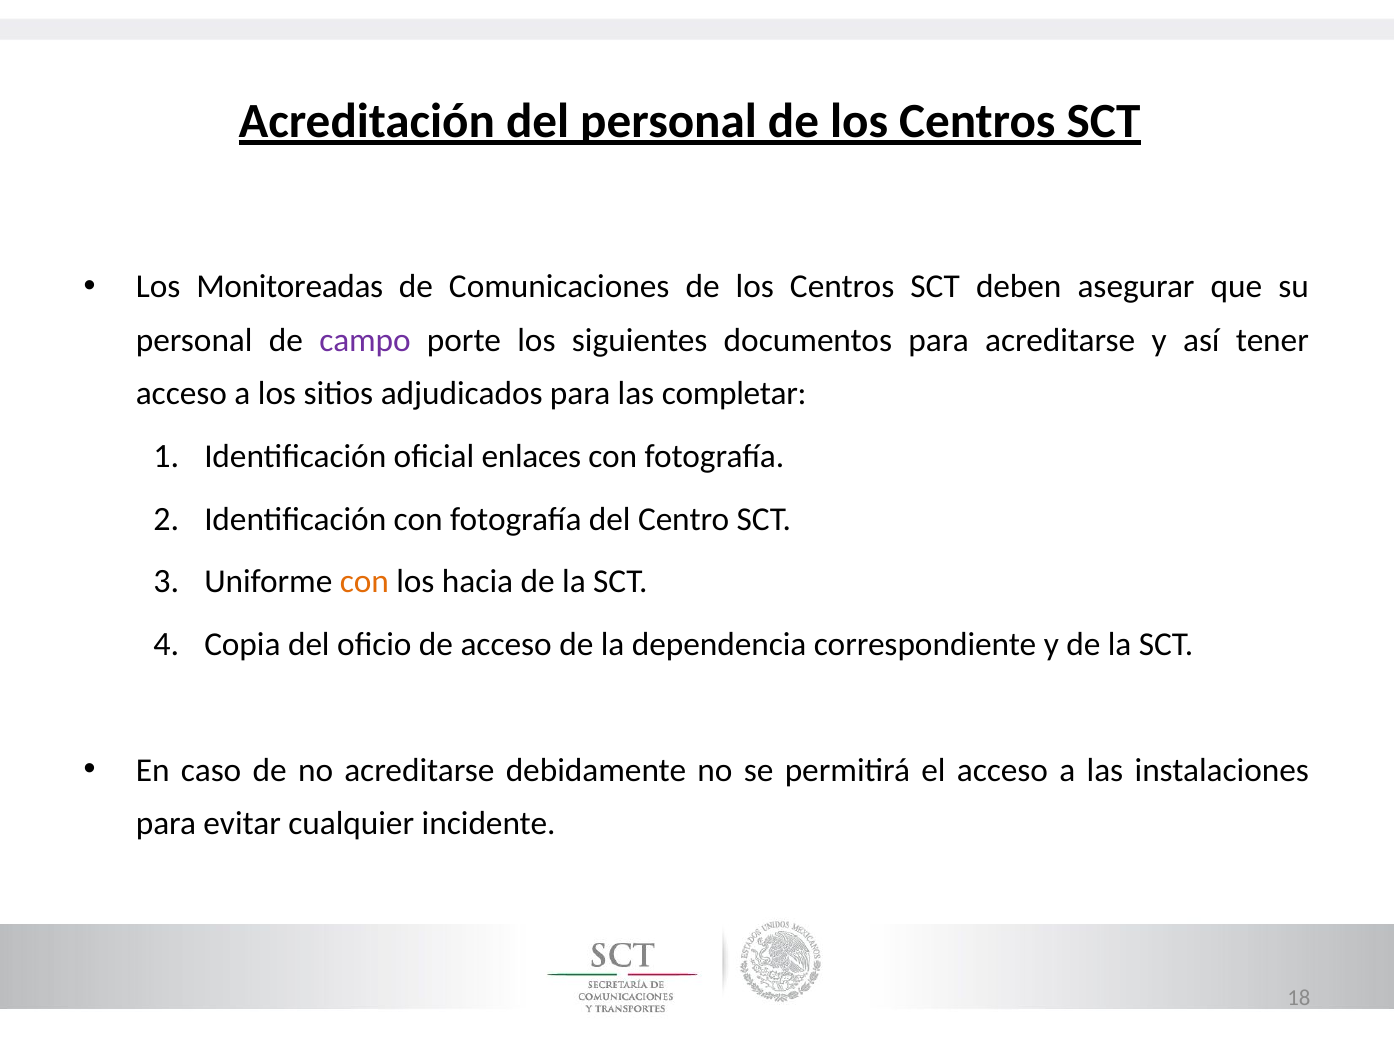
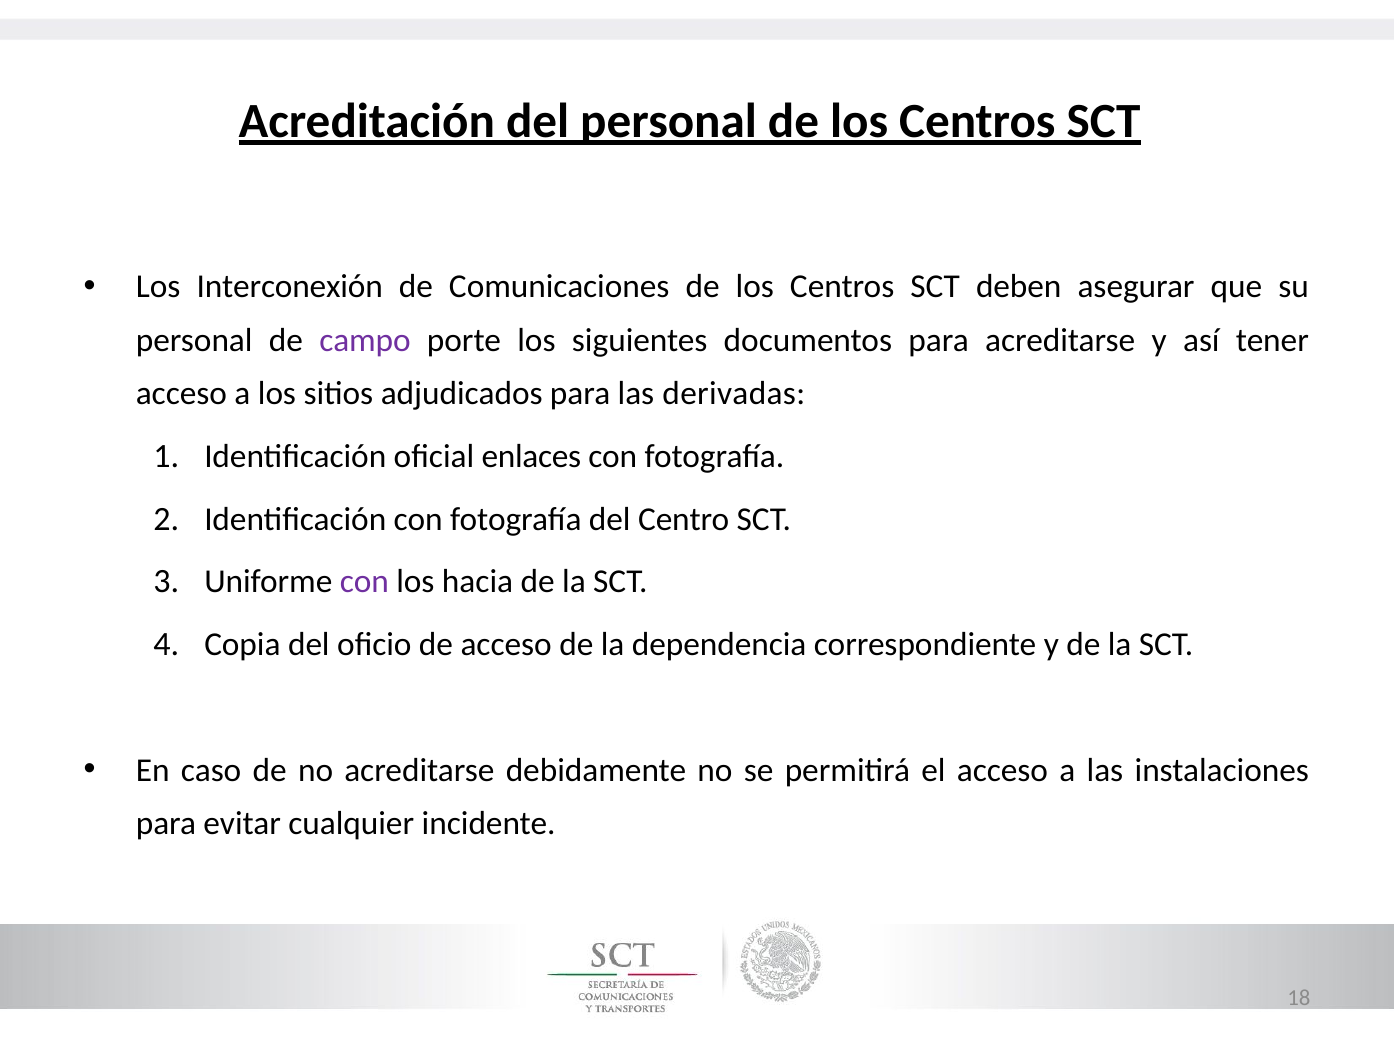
Monitoreadas: Monitoreadas -> Interconexión (290, 287)
completar: completar -> derivadas (734, 394)
con colour: orange -> purple (364, 582)
